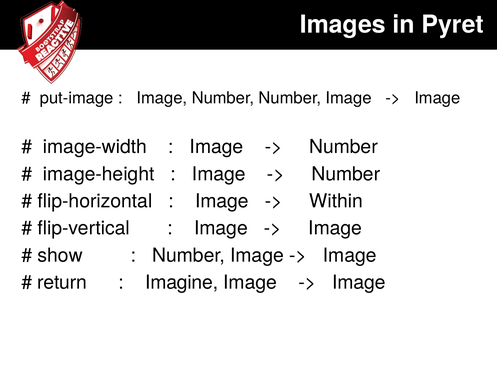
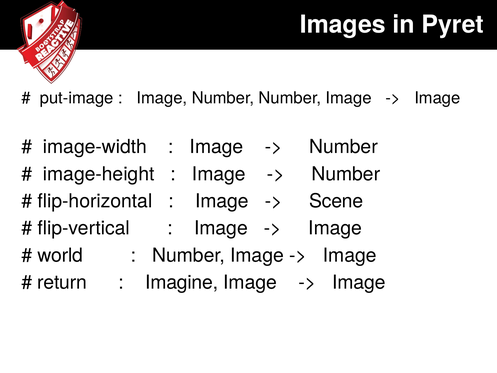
Within: Within -> Scene (336, 201)
show: show -> world (60, 255)
